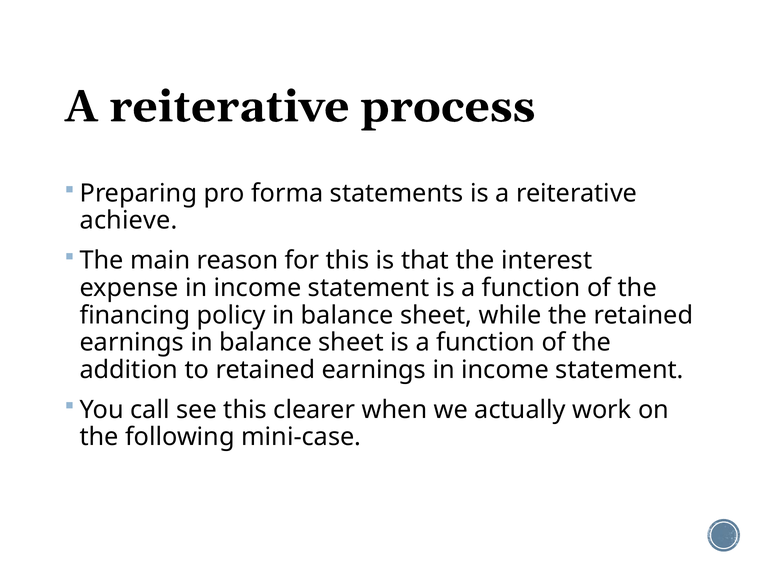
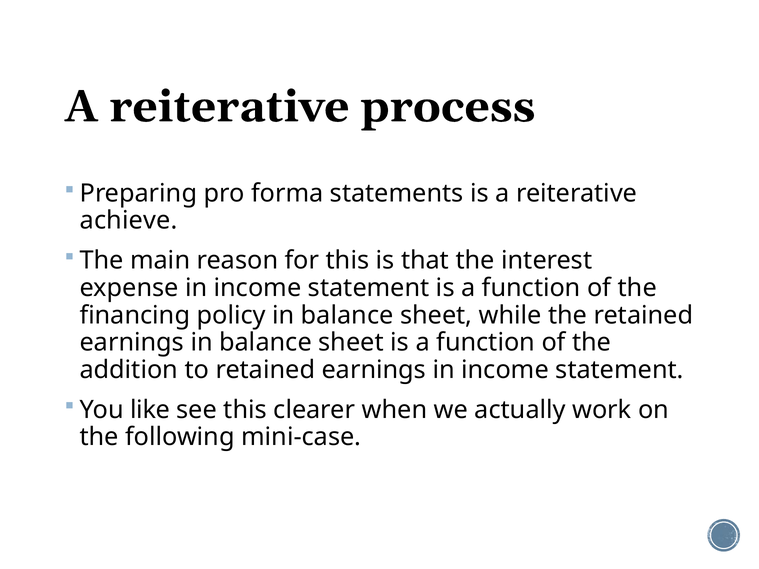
call: call -> like (150, 410)
